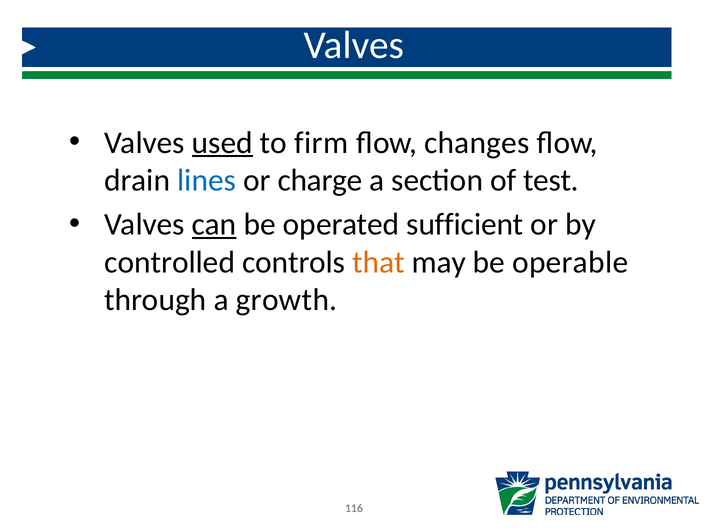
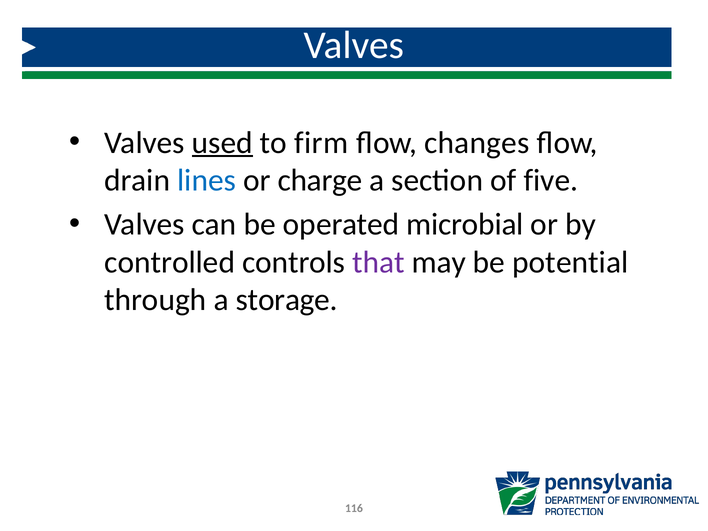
test: test -> five (551, 180)
can underline: present -> none (214, 224)
sufficient: sufficient -> microbial (465, 224)
that colour: orange -> purple (379, 262)
operable: operable -> potential (570, 262)
growth: growth -> storage (287, 300)
